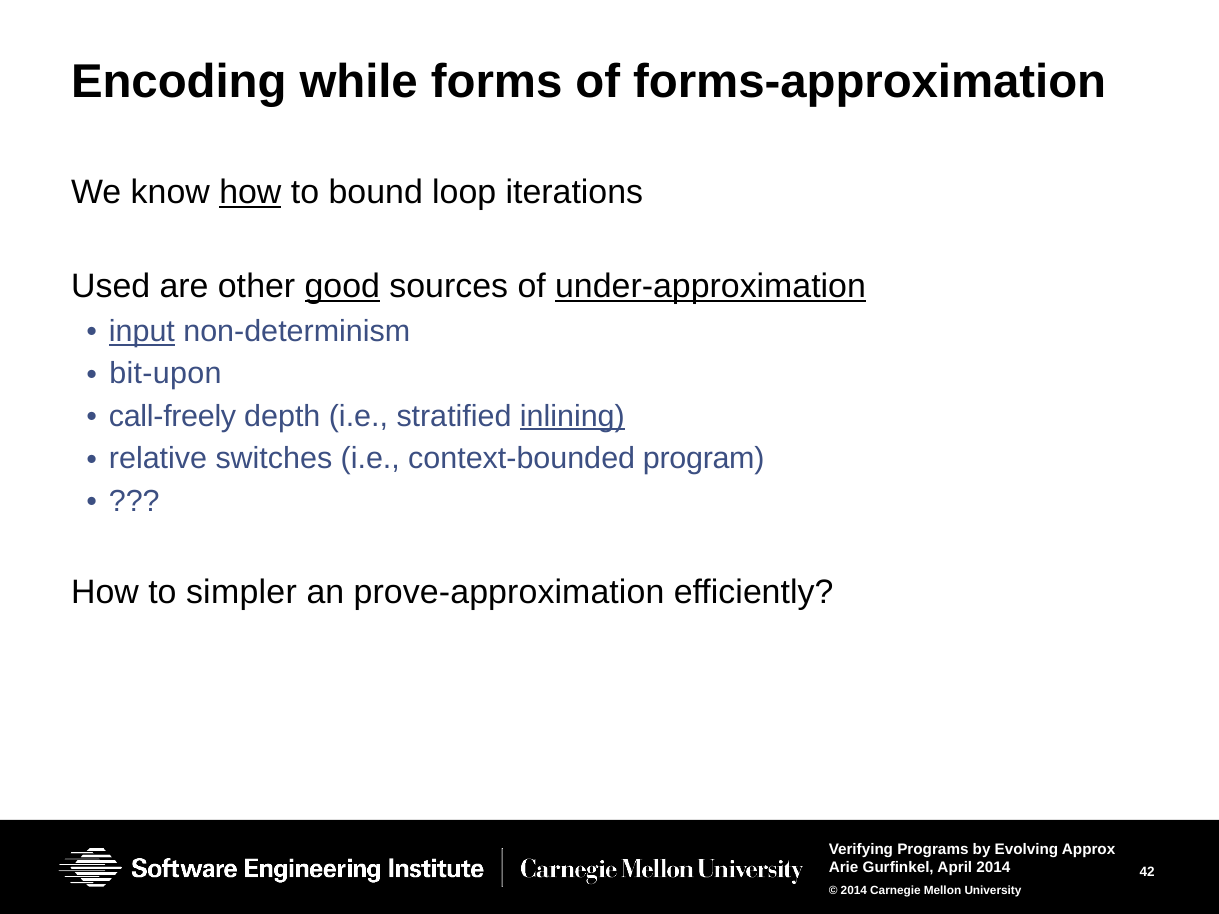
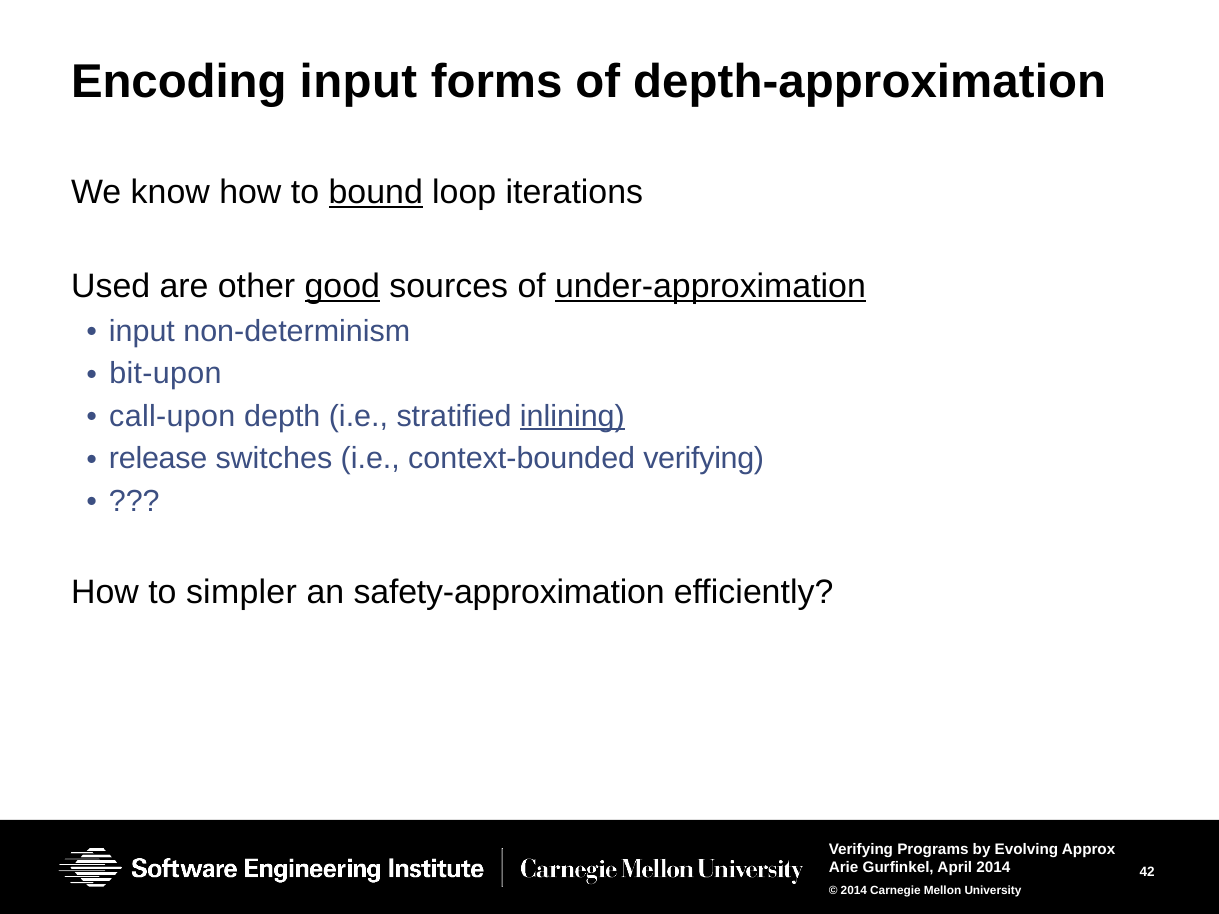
Encoding while: while -> input (358, 82)
forms-approximation: forms-approximation -> depth-approximation (870, 82)
how underline: present -> none (250, 192)
bound underline: none -> present (376, 192)
input underline: present -> none (142, 332)
call-freely: call-freely -> call-upon (172, 416)
relative: relative -> release (158, 459)
context-bounded program: program -> verifying (704, 459)
prove-approximation: prove-approximation -> safety-approximation (509, 593)
